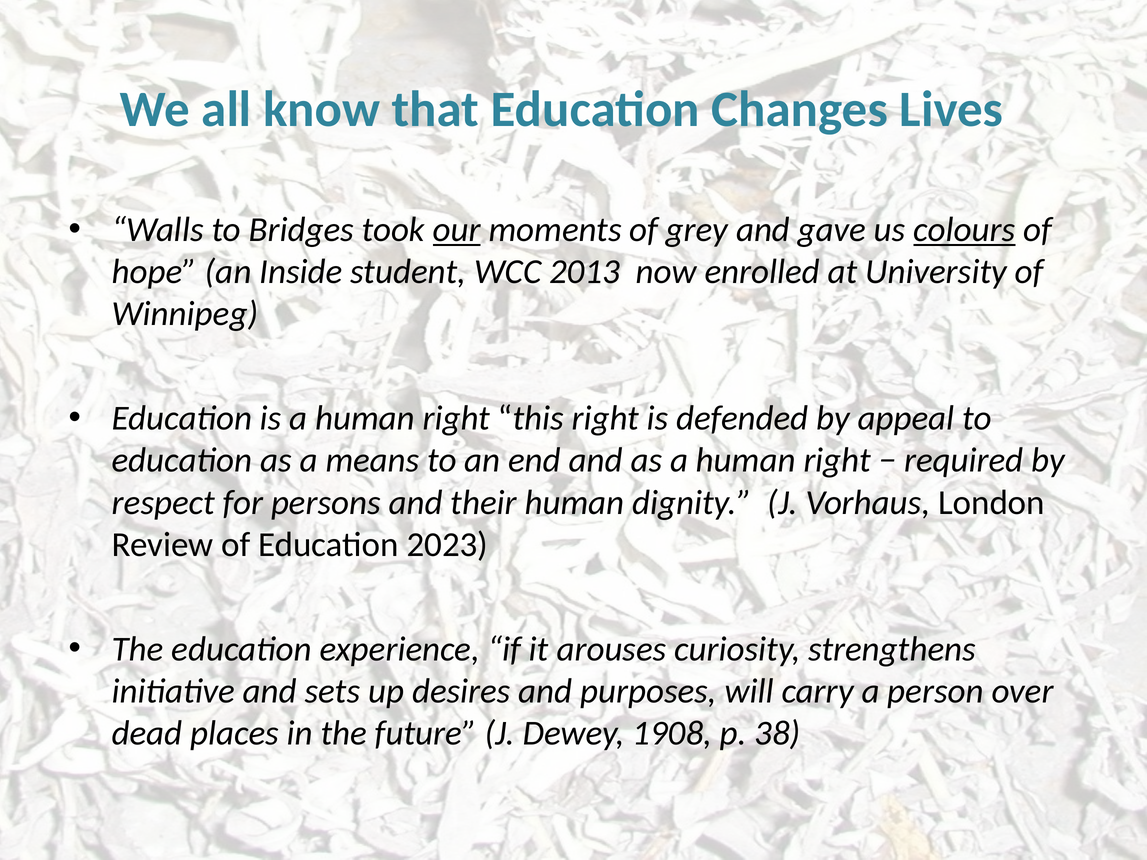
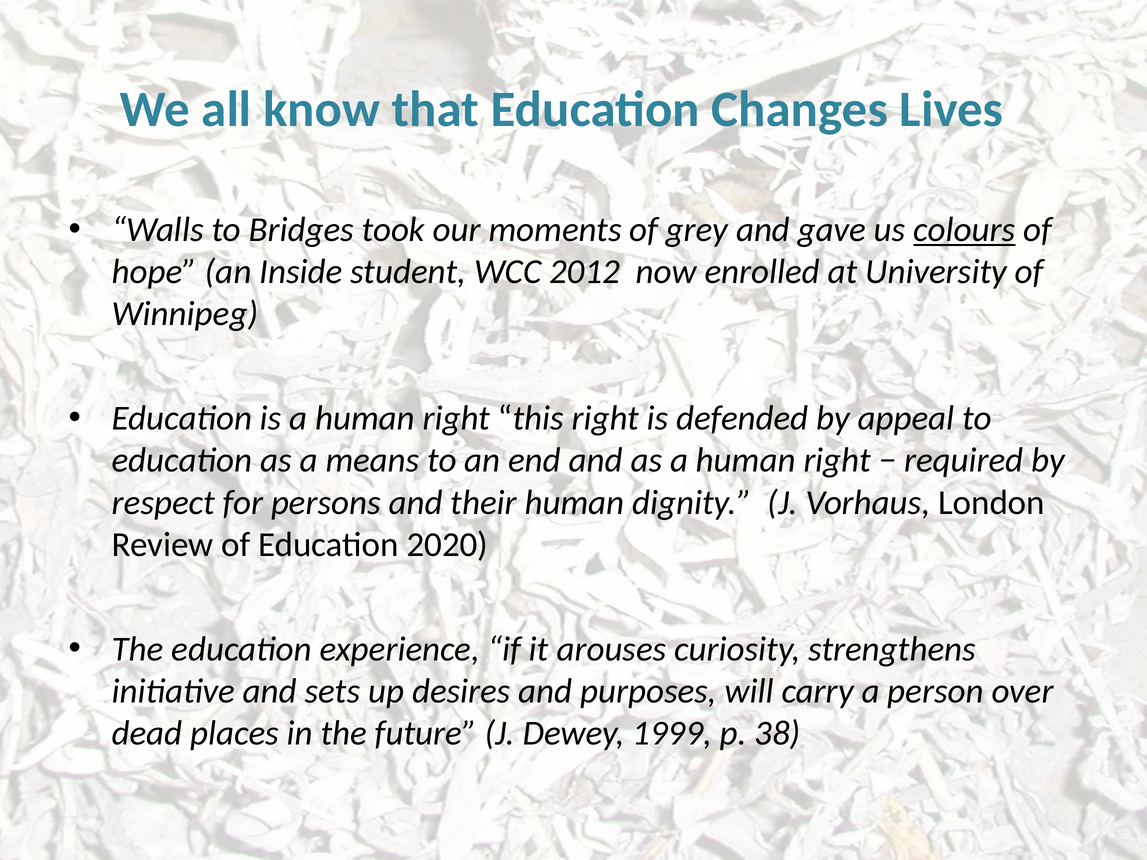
our underline: present -> none (457, 230)
2013: 2013 -> 2012 (585, 272)
2023: 2023 -> 2020 (447, 545)
1908: 1908 -> 1999 (672, 733)
